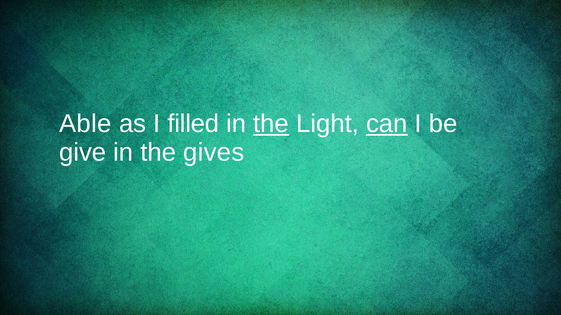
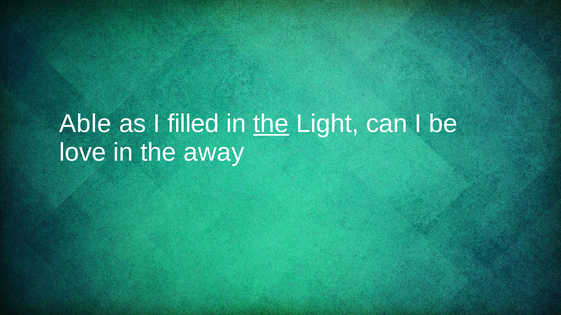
can underline: present -> none (387, 124)
give: give -> love (83, 153)
gives: gives -> away (214, 153)
